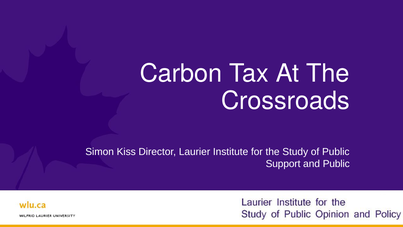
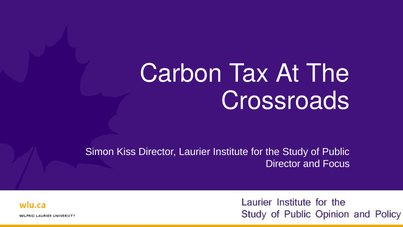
Support: Support -> Director (283, 164)
and Public: Public -> Focus (336, 164)
